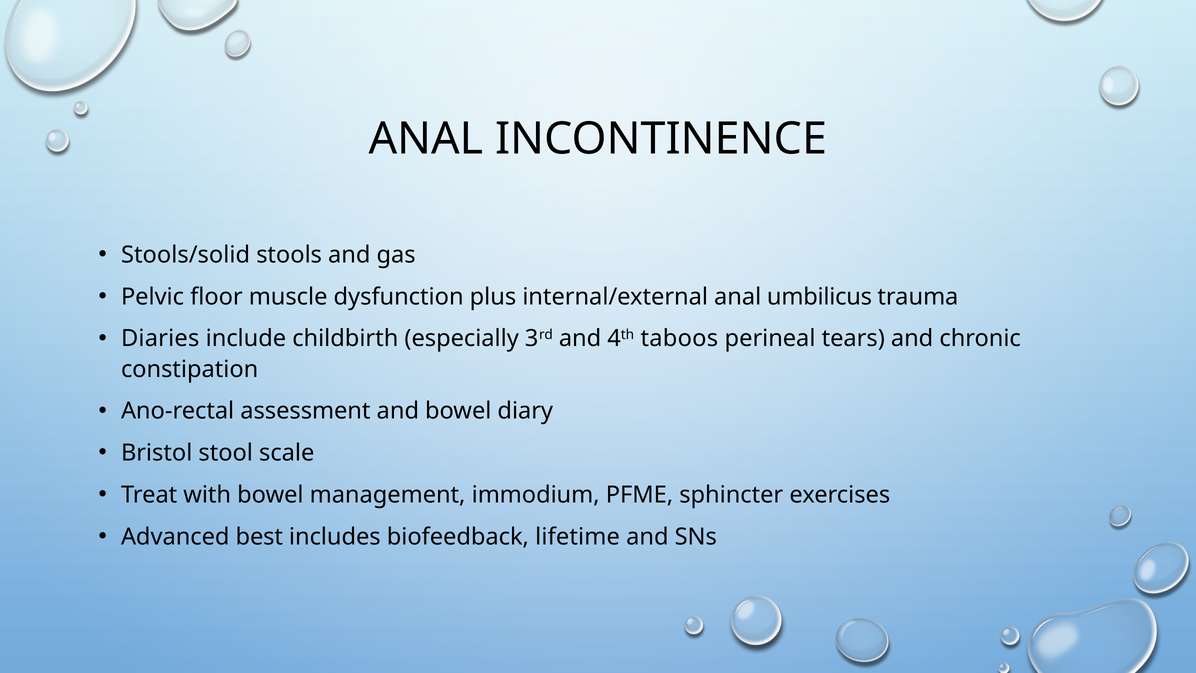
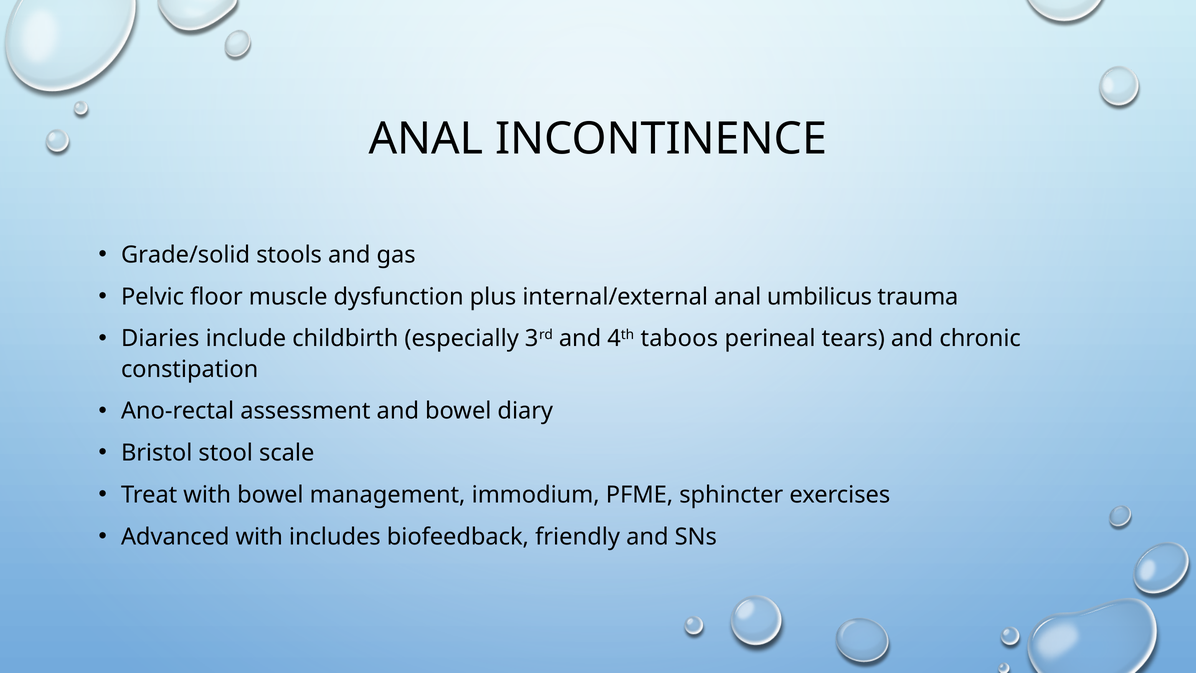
Stools/solid: Stools/solid -> Grade/solid (186, 255)
Advanced best: best -> with (259, 537)
lifetime: lifetime -> friendly (578, 537)
